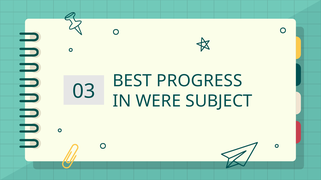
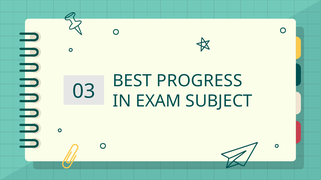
WERE: WERE -> EXAM (158, 101)
